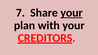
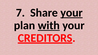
with underline: none -> present (49, 25)
